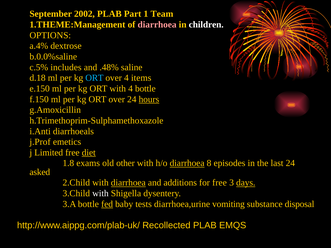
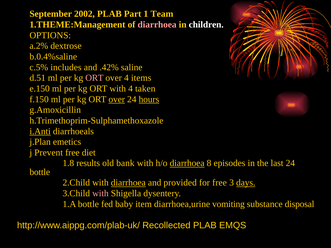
a.4%: a.4% -> a.2% (39, 46)
b.0.0%saline: b.0.0%saline -> b.0.4%saline (53, 57)
.48%: .48% -> .42% (109, 67)
d.18: d.18 -> d.51 (38, 78)
ORT colour: light blue -> pink (94, 78)
4 bottle: bottle -> taken (145, 89)
over underline: none -> present (117, 99)
i.Anti underline: none -> present (40, 131)
j.Prof: j.Prof -> j.Plan (40, 142)
Limited: Limited -> Prevent (49, 153)
diet underline: present -> none (89, 153)
exams: exams -> results (88, 163)
other: other -> bank (125, 163)
asked: asked -> bottle (40, 172)
additions: additions -> provided (180, 183)
with colour: white -> pink (100, 194)
3.A: 3.A -> 1.A (69, 204)
fed underline: present -> none (107, 204)
tests: tests -> item (144, 204)
